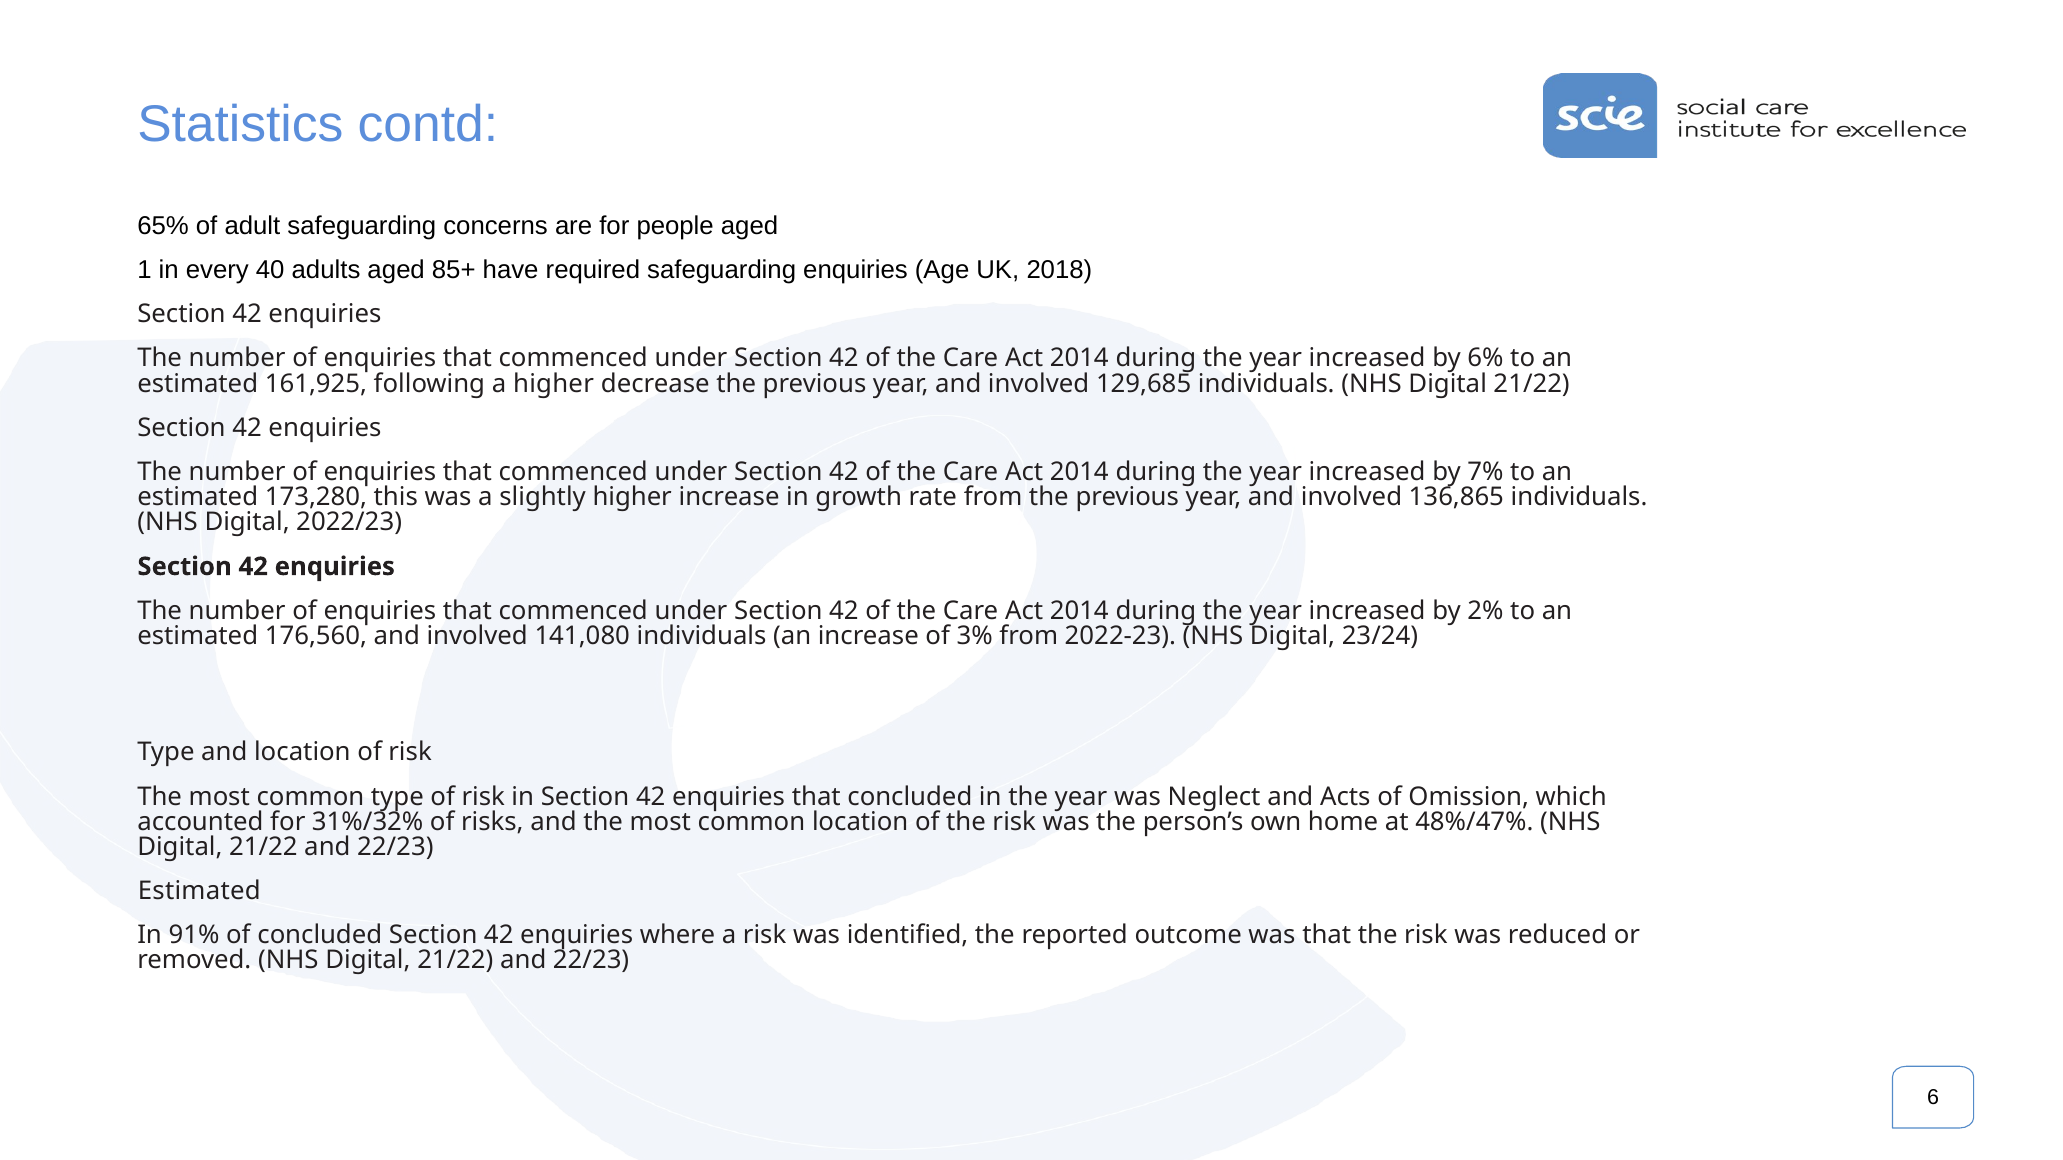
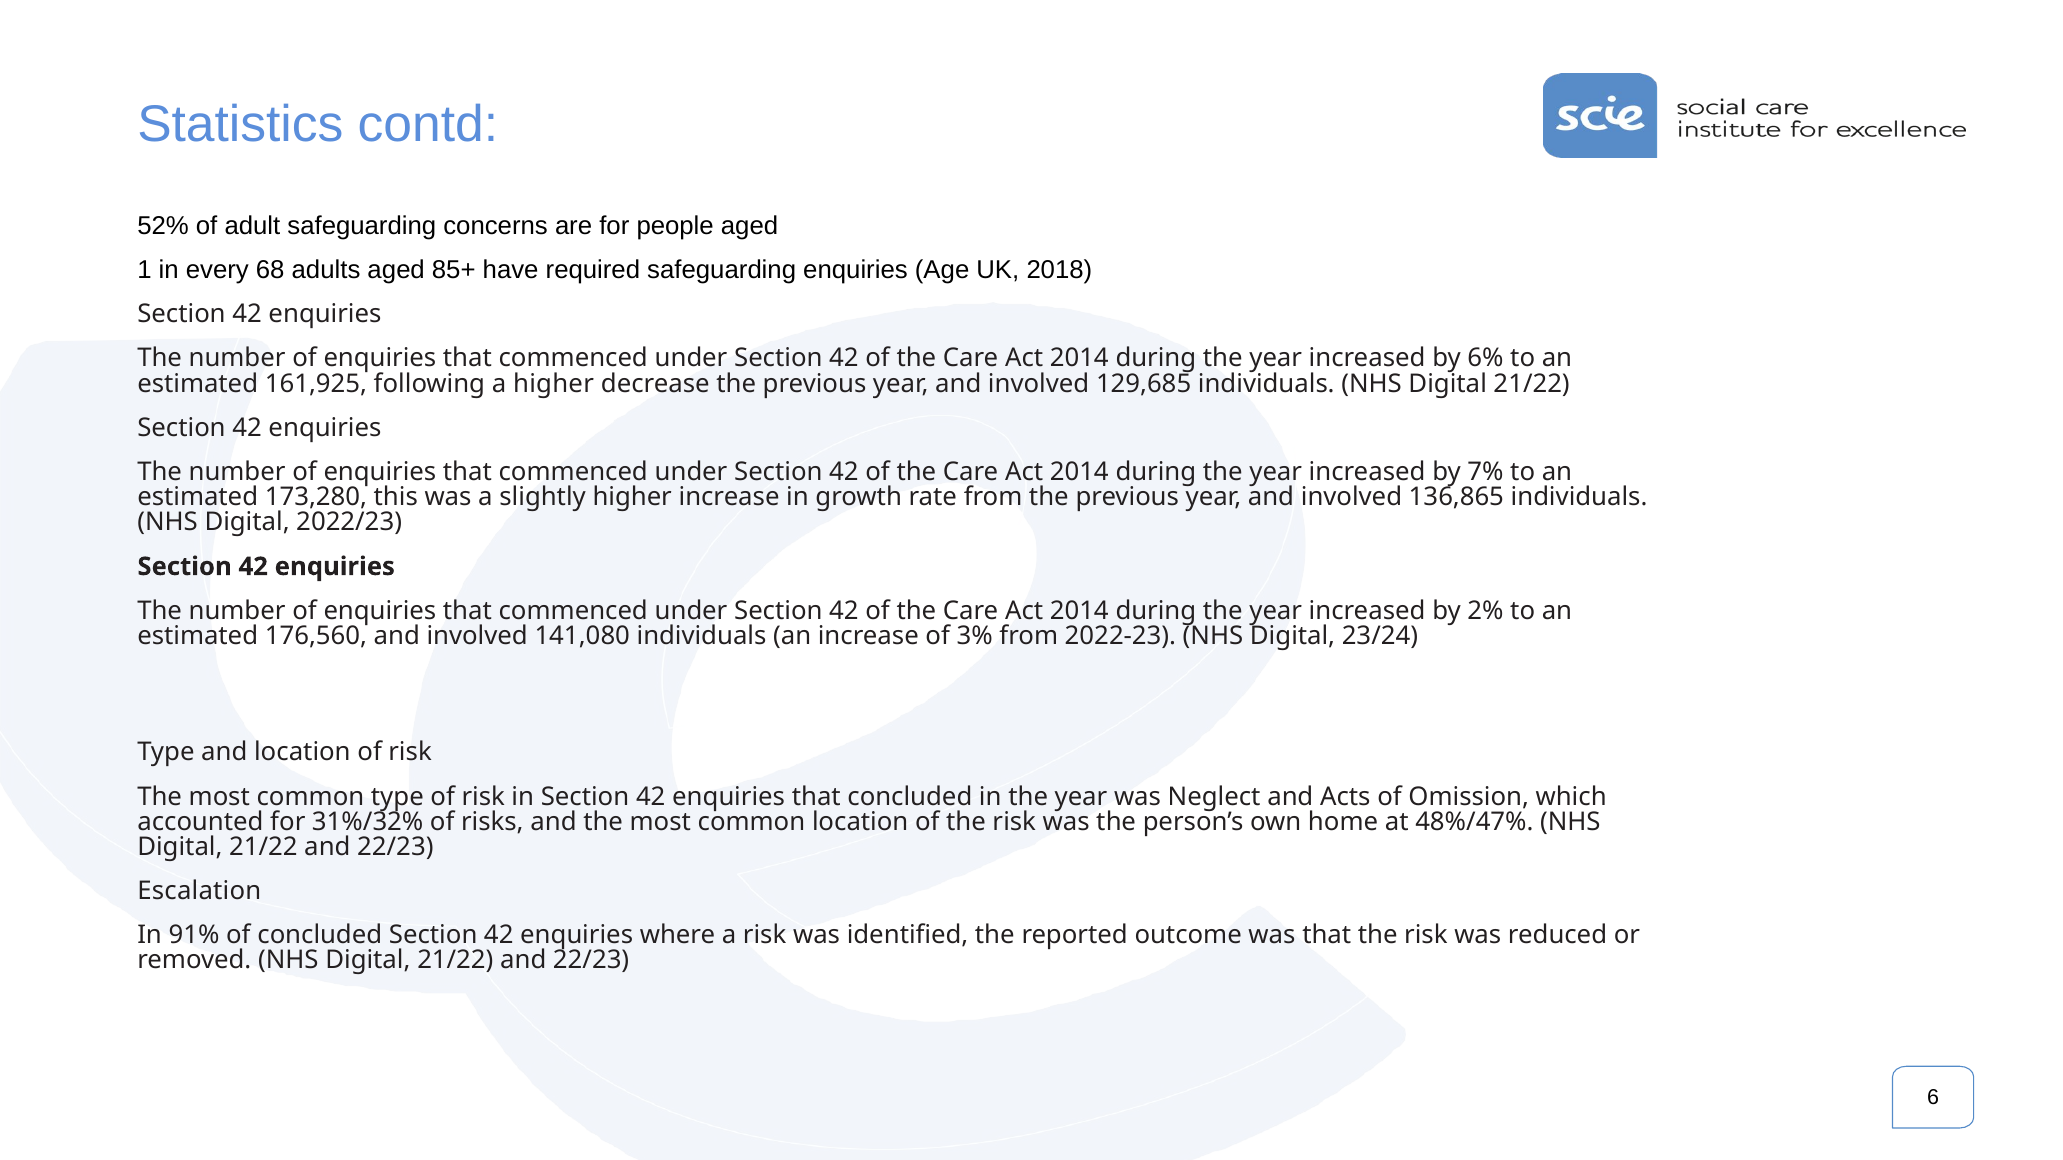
65%: 65% -> 52% (163, 226)
40: 40 -> 68 (270, 270)
Estimated: Estimated -> Escalation (199, 891)
